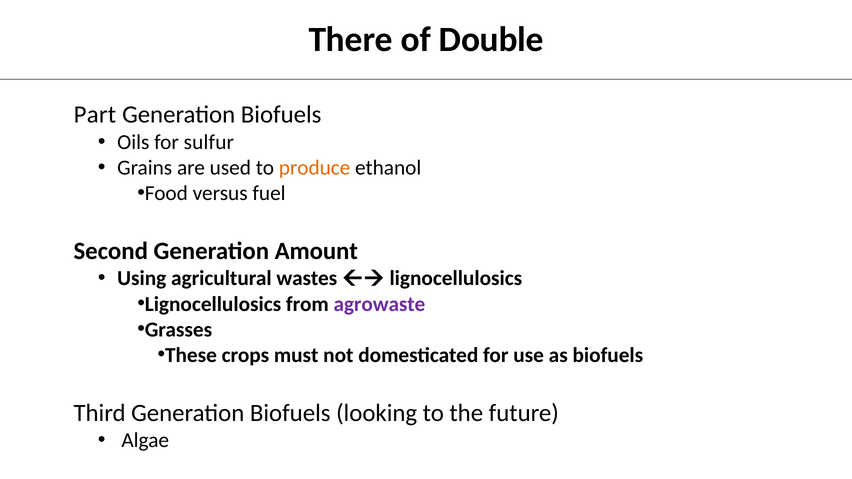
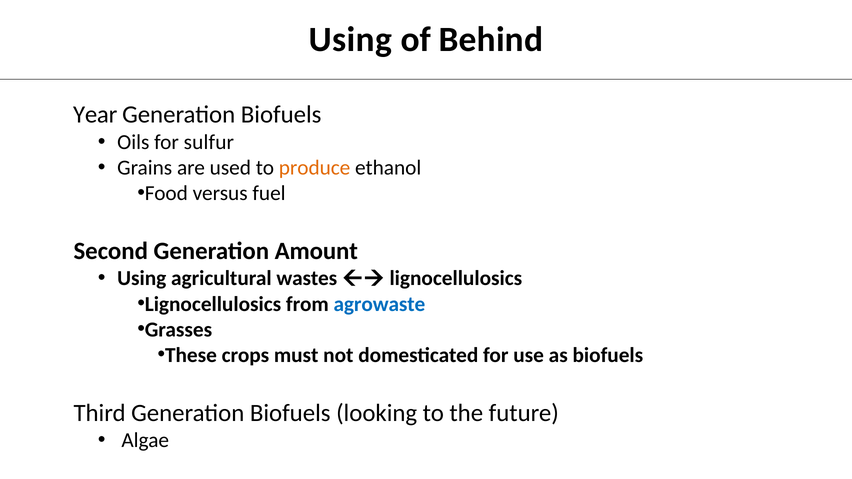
There: There -> Using (350, 40)
Double: Double -> Behind (491, 40)
Part: Part -> Year (95, 115)
agrowaste colour: purple -> blue (379, 304)
